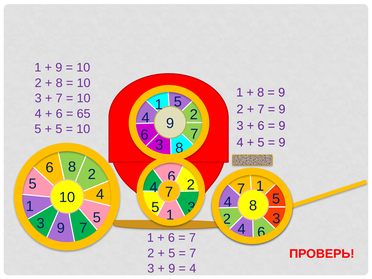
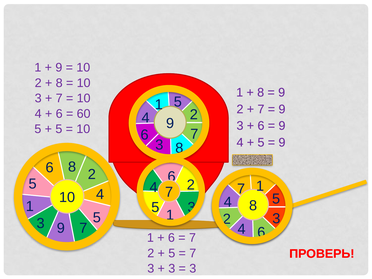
65: 65 -> 60 (84, 114)
9: 9 -> 3 (172, 269)
4: 4 -> 3 (193, 269)
